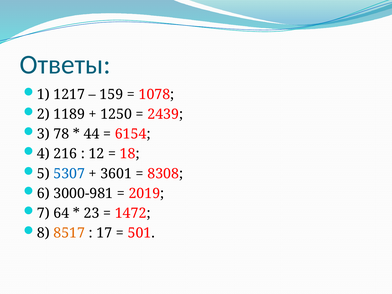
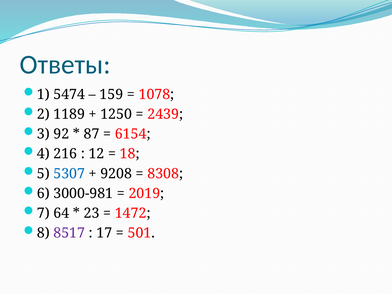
1217: 1217 -> 5474 (69, 94)
78: 78 -> 92 (61, 134)
44: 44 -> 87 (92, 134)
3601: 3601 -> 9208 (116, 174)
8517 colour: orange -> purple (69, 233)
